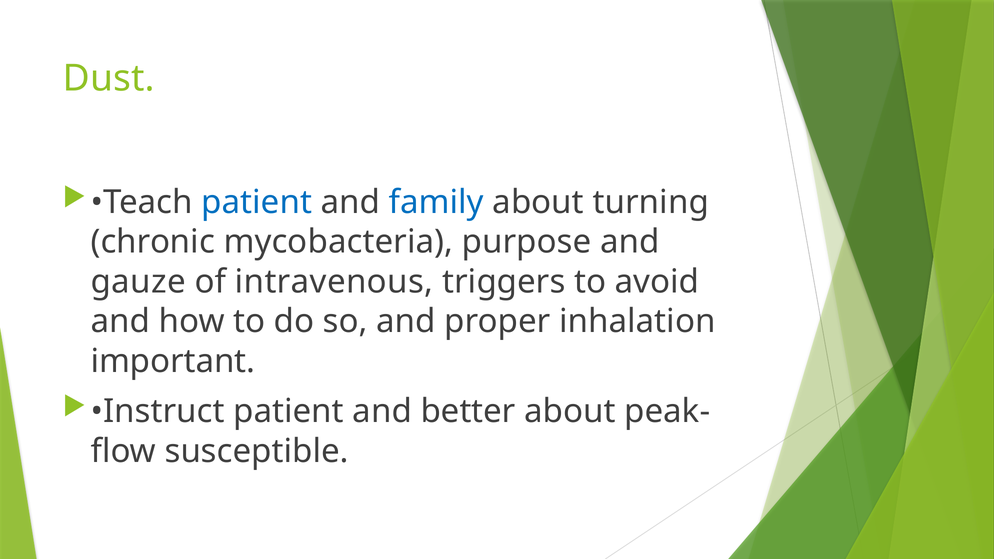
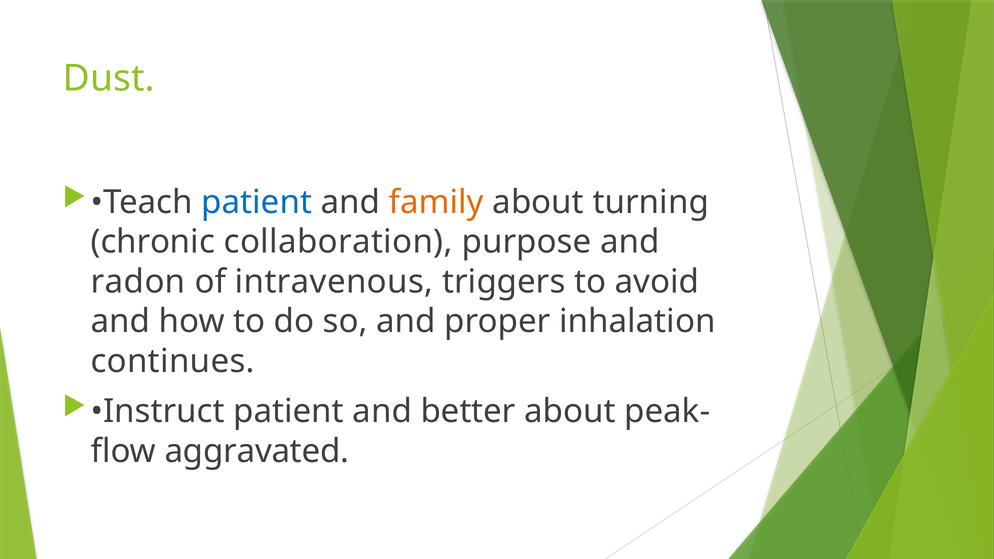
family colour: blue -> orange (436, 202)
mycobacteria: mycobacteria -> collaboration (338, 242)
gauze: gauze -> radon (138, 282)
important: important -> continues (173, 361)
susceptible: susceptible -> aggravated (257, 451)
